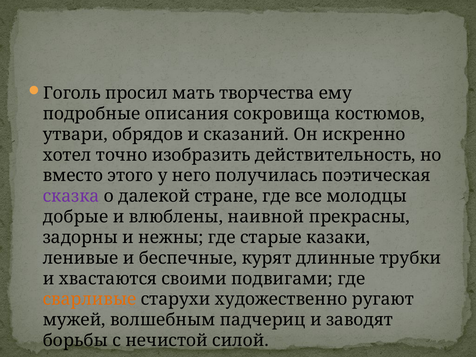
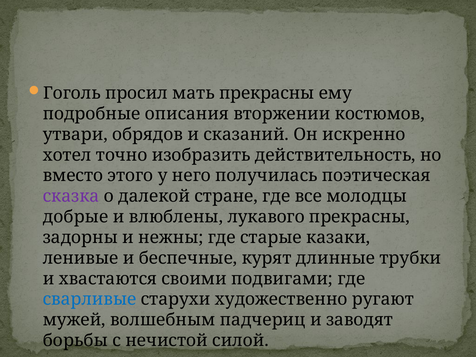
мать творчества: творчества -> прекрасны (267, 93)
сокровища: сокровища -> вторжении (282, 114)
наивной: наивной -> лукавого (266, 217)
сварливые colour: orange -> blue (90, 299)
